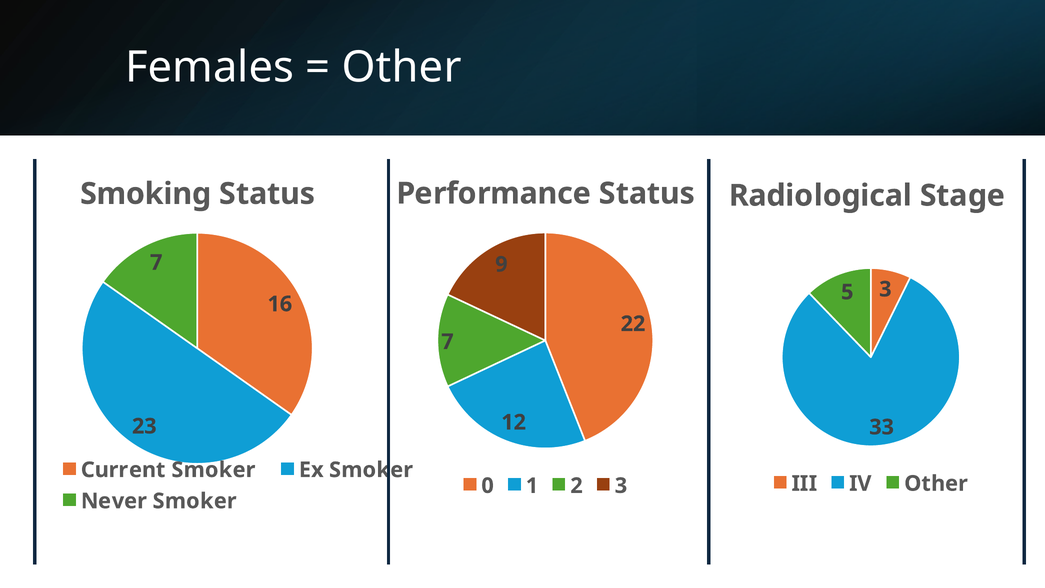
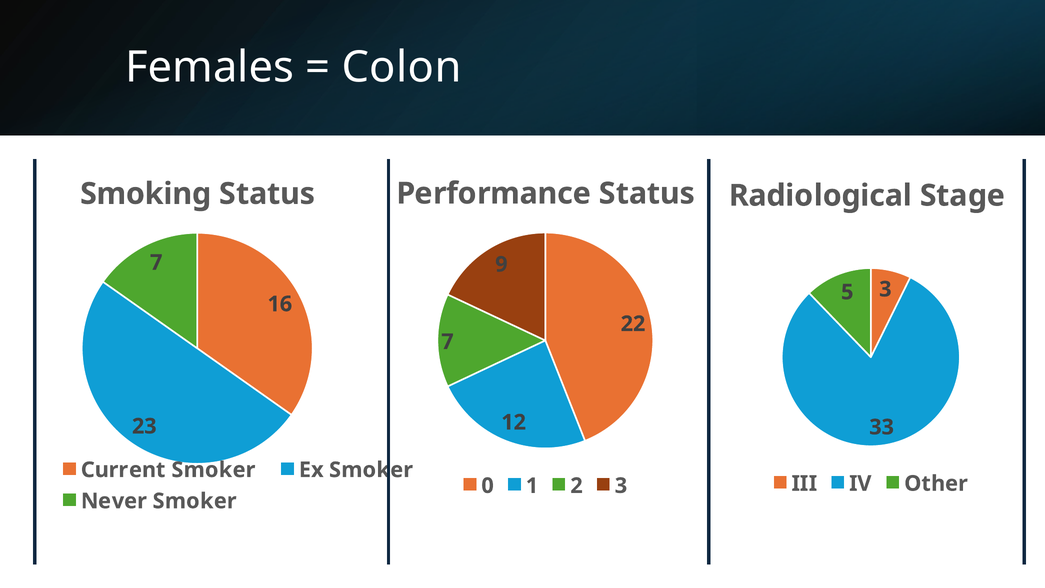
Other: Other -> Colon (402, 67)
